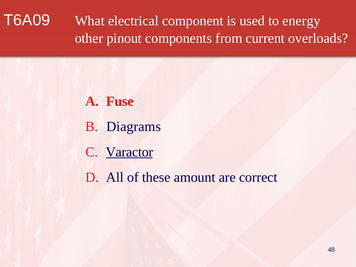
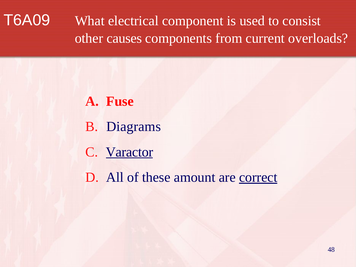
energy: energy -> consist (302, 21)
pinout: pinout -> causes (124, 38)
correct underline: none -> present (258, 177)
